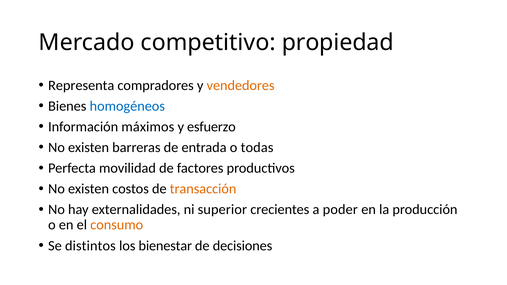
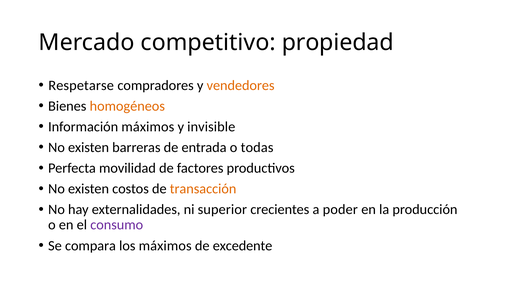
Representa: Representa -> Respetarse (81, 85)
homogéneos colour: blue -> orange (127, 106)
esfuerzo: esfuerzo -> invisible (211, 127)
consumo colour: orange -> purple (117, 225)
distintos: distintos -> compara (90, 246)
los bienestar: bienestar -> máximos (165, 246)
decisiones: decisiones -> excedente (243, 246)
